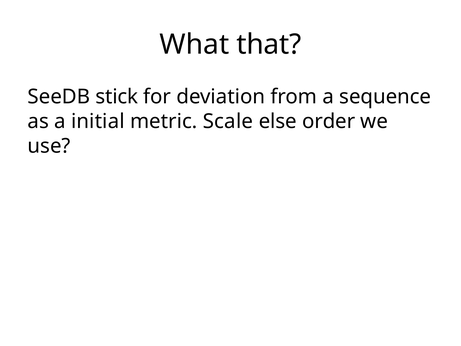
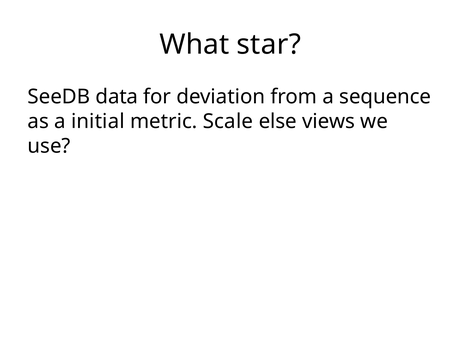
that: that -> star (269, 45)
stick: stick -> data (117, 97)
order: order -> views (329, 121)
